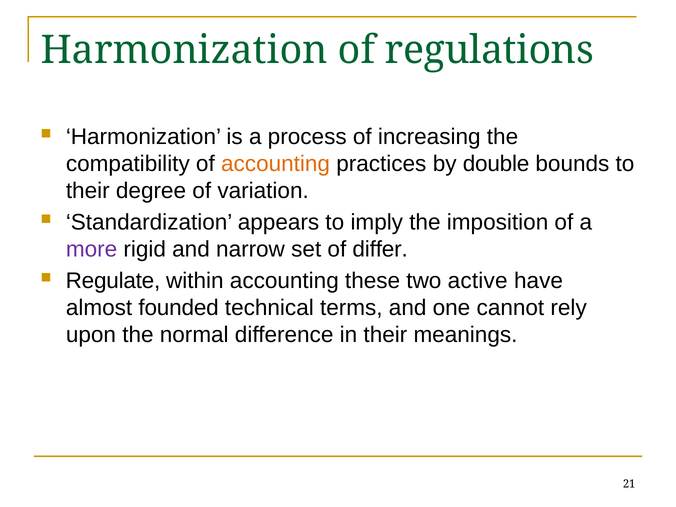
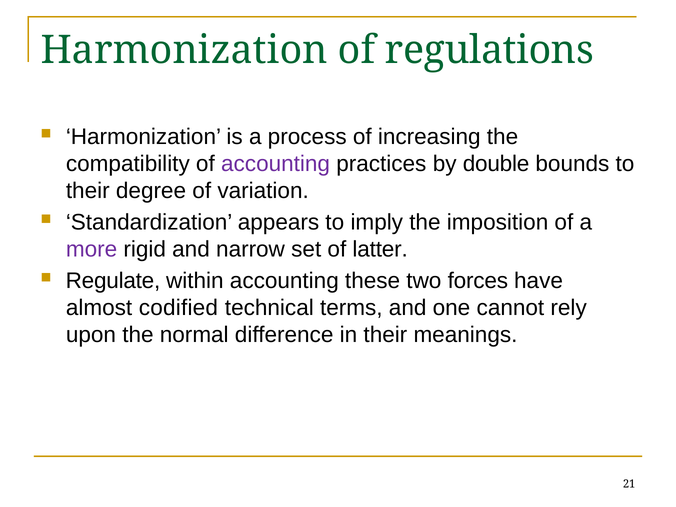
accounting colour: orange -> purple (276, 164)
differ: differ -> latter (380, 249)
active: active -> forces (478, 281)
founded: founded -> codified (178, 308)
